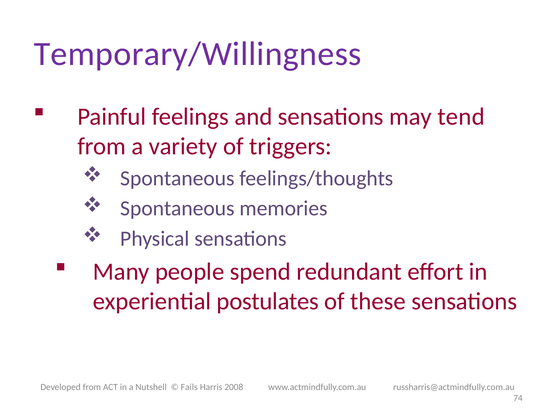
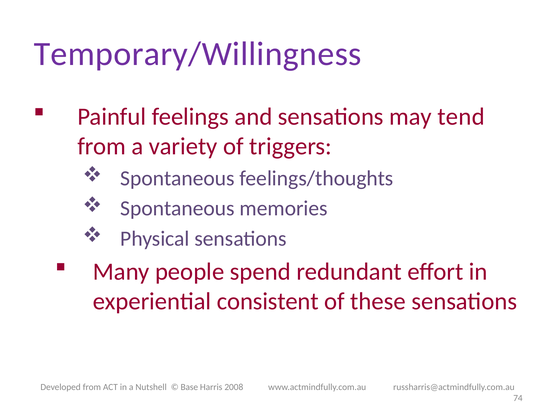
postulates: postulates -> consistent (268, 301)
Fails: Fails -> Base (189, 387)
